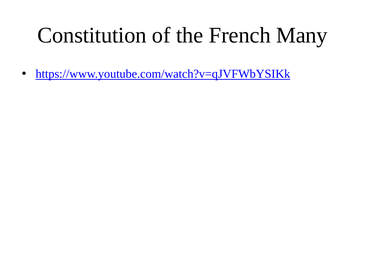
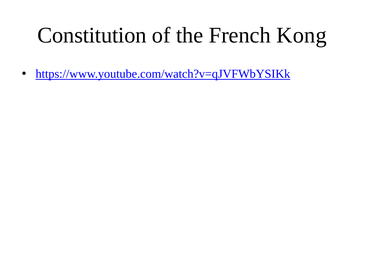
Many: Many -> Kong (302, 35)
